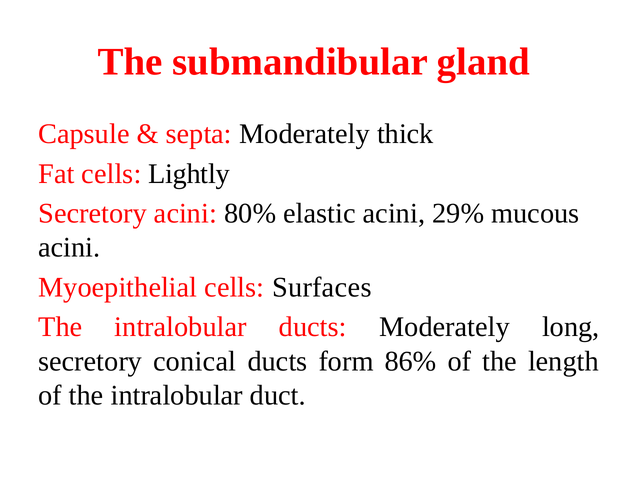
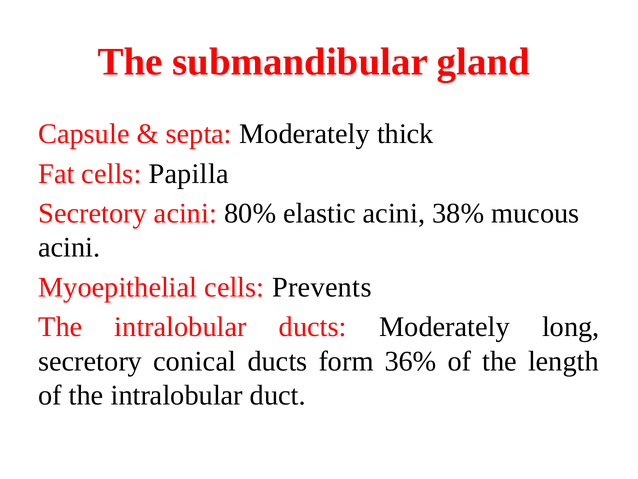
Lightly: Lightly -> Papilla (189, 174)
29%: 29% -> 38% (458, 213)
Surfaces: Surfaces -> Prevents (322, 287)
86%: 86% -> 36% (411, 361)
